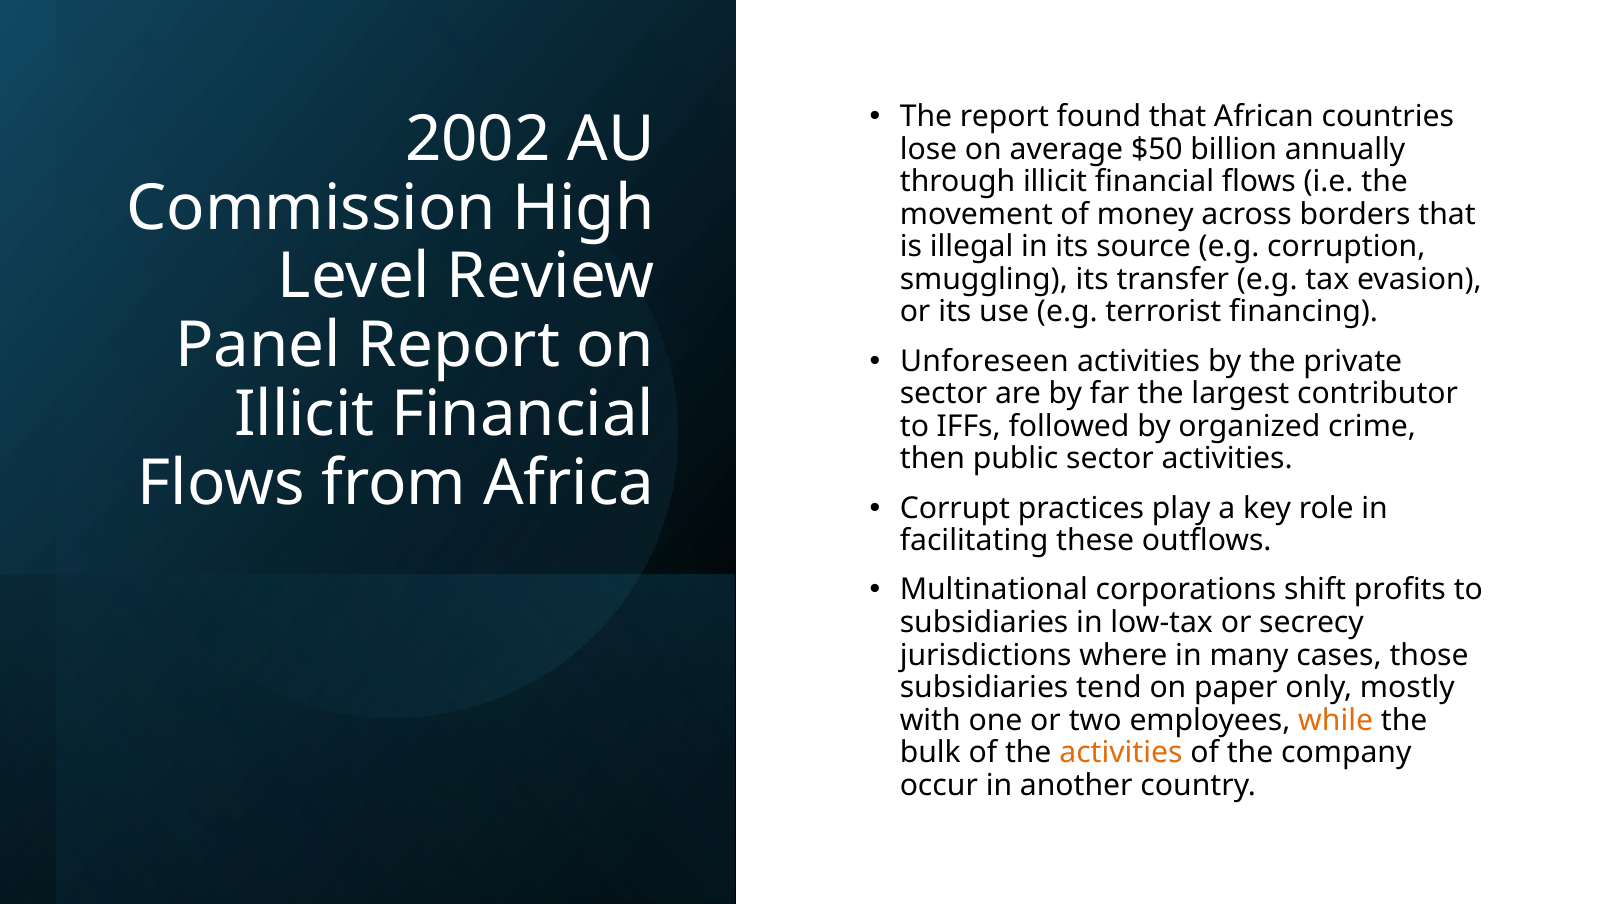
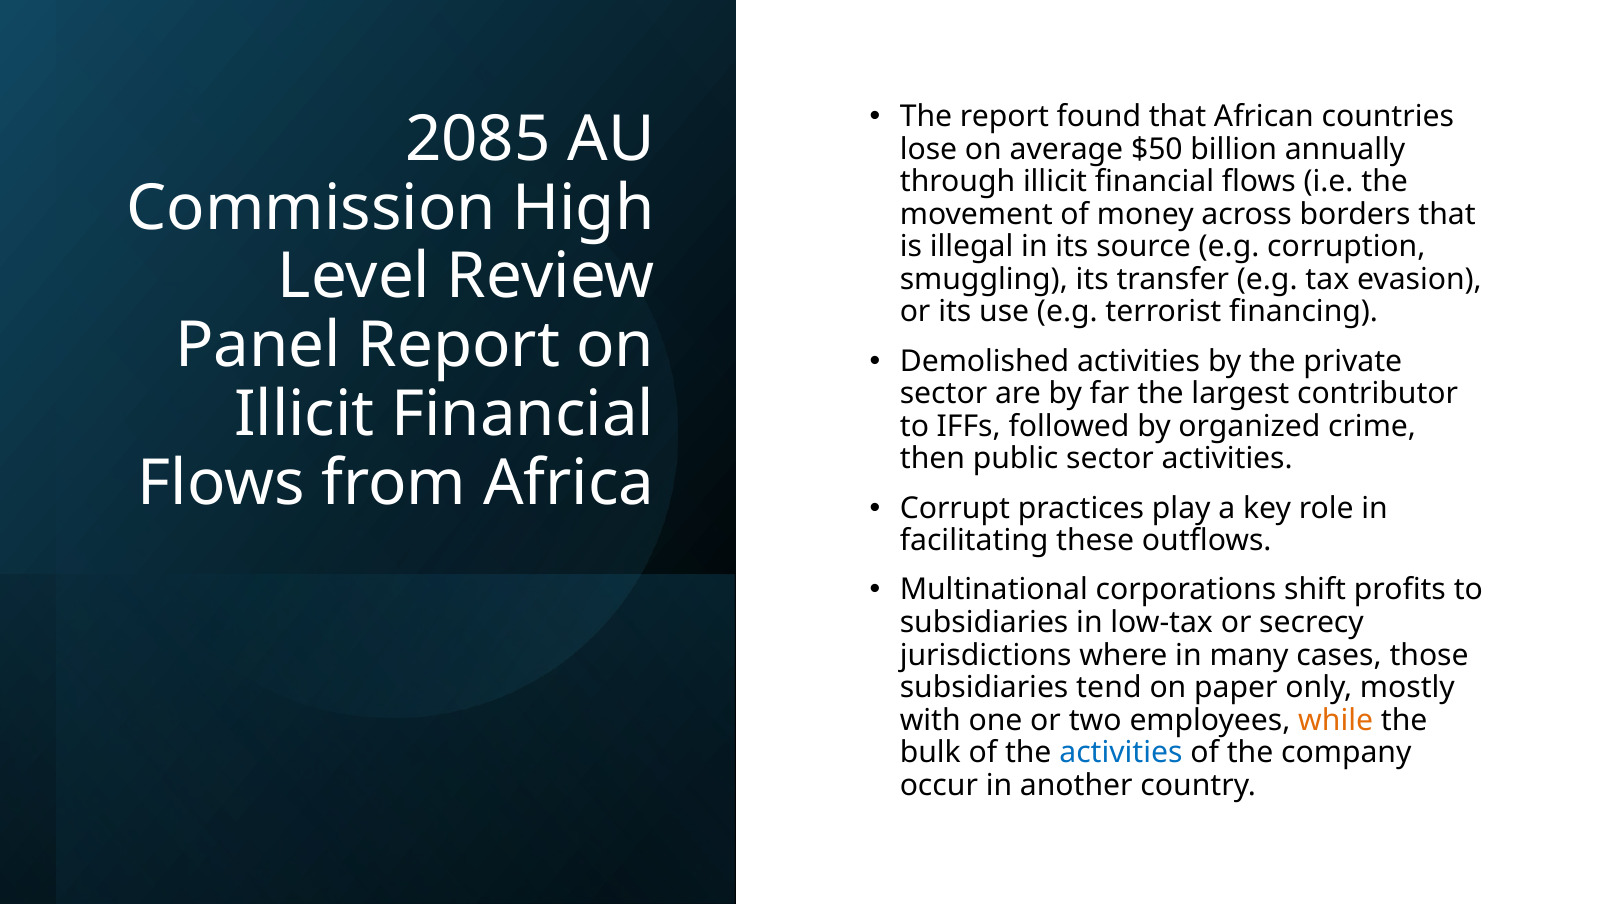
2002: 2002 -> 2085 (478, 140)
Unforeseen: Unforeseen -> Demolished (985, 361)
activities colour: orange -> blue (1121, 753)
